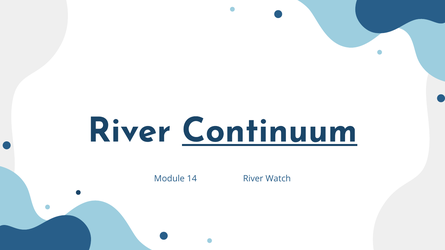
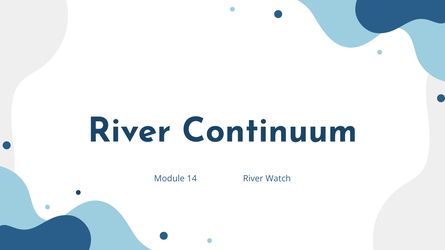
Continuum underline: present -> none (270, 130)
